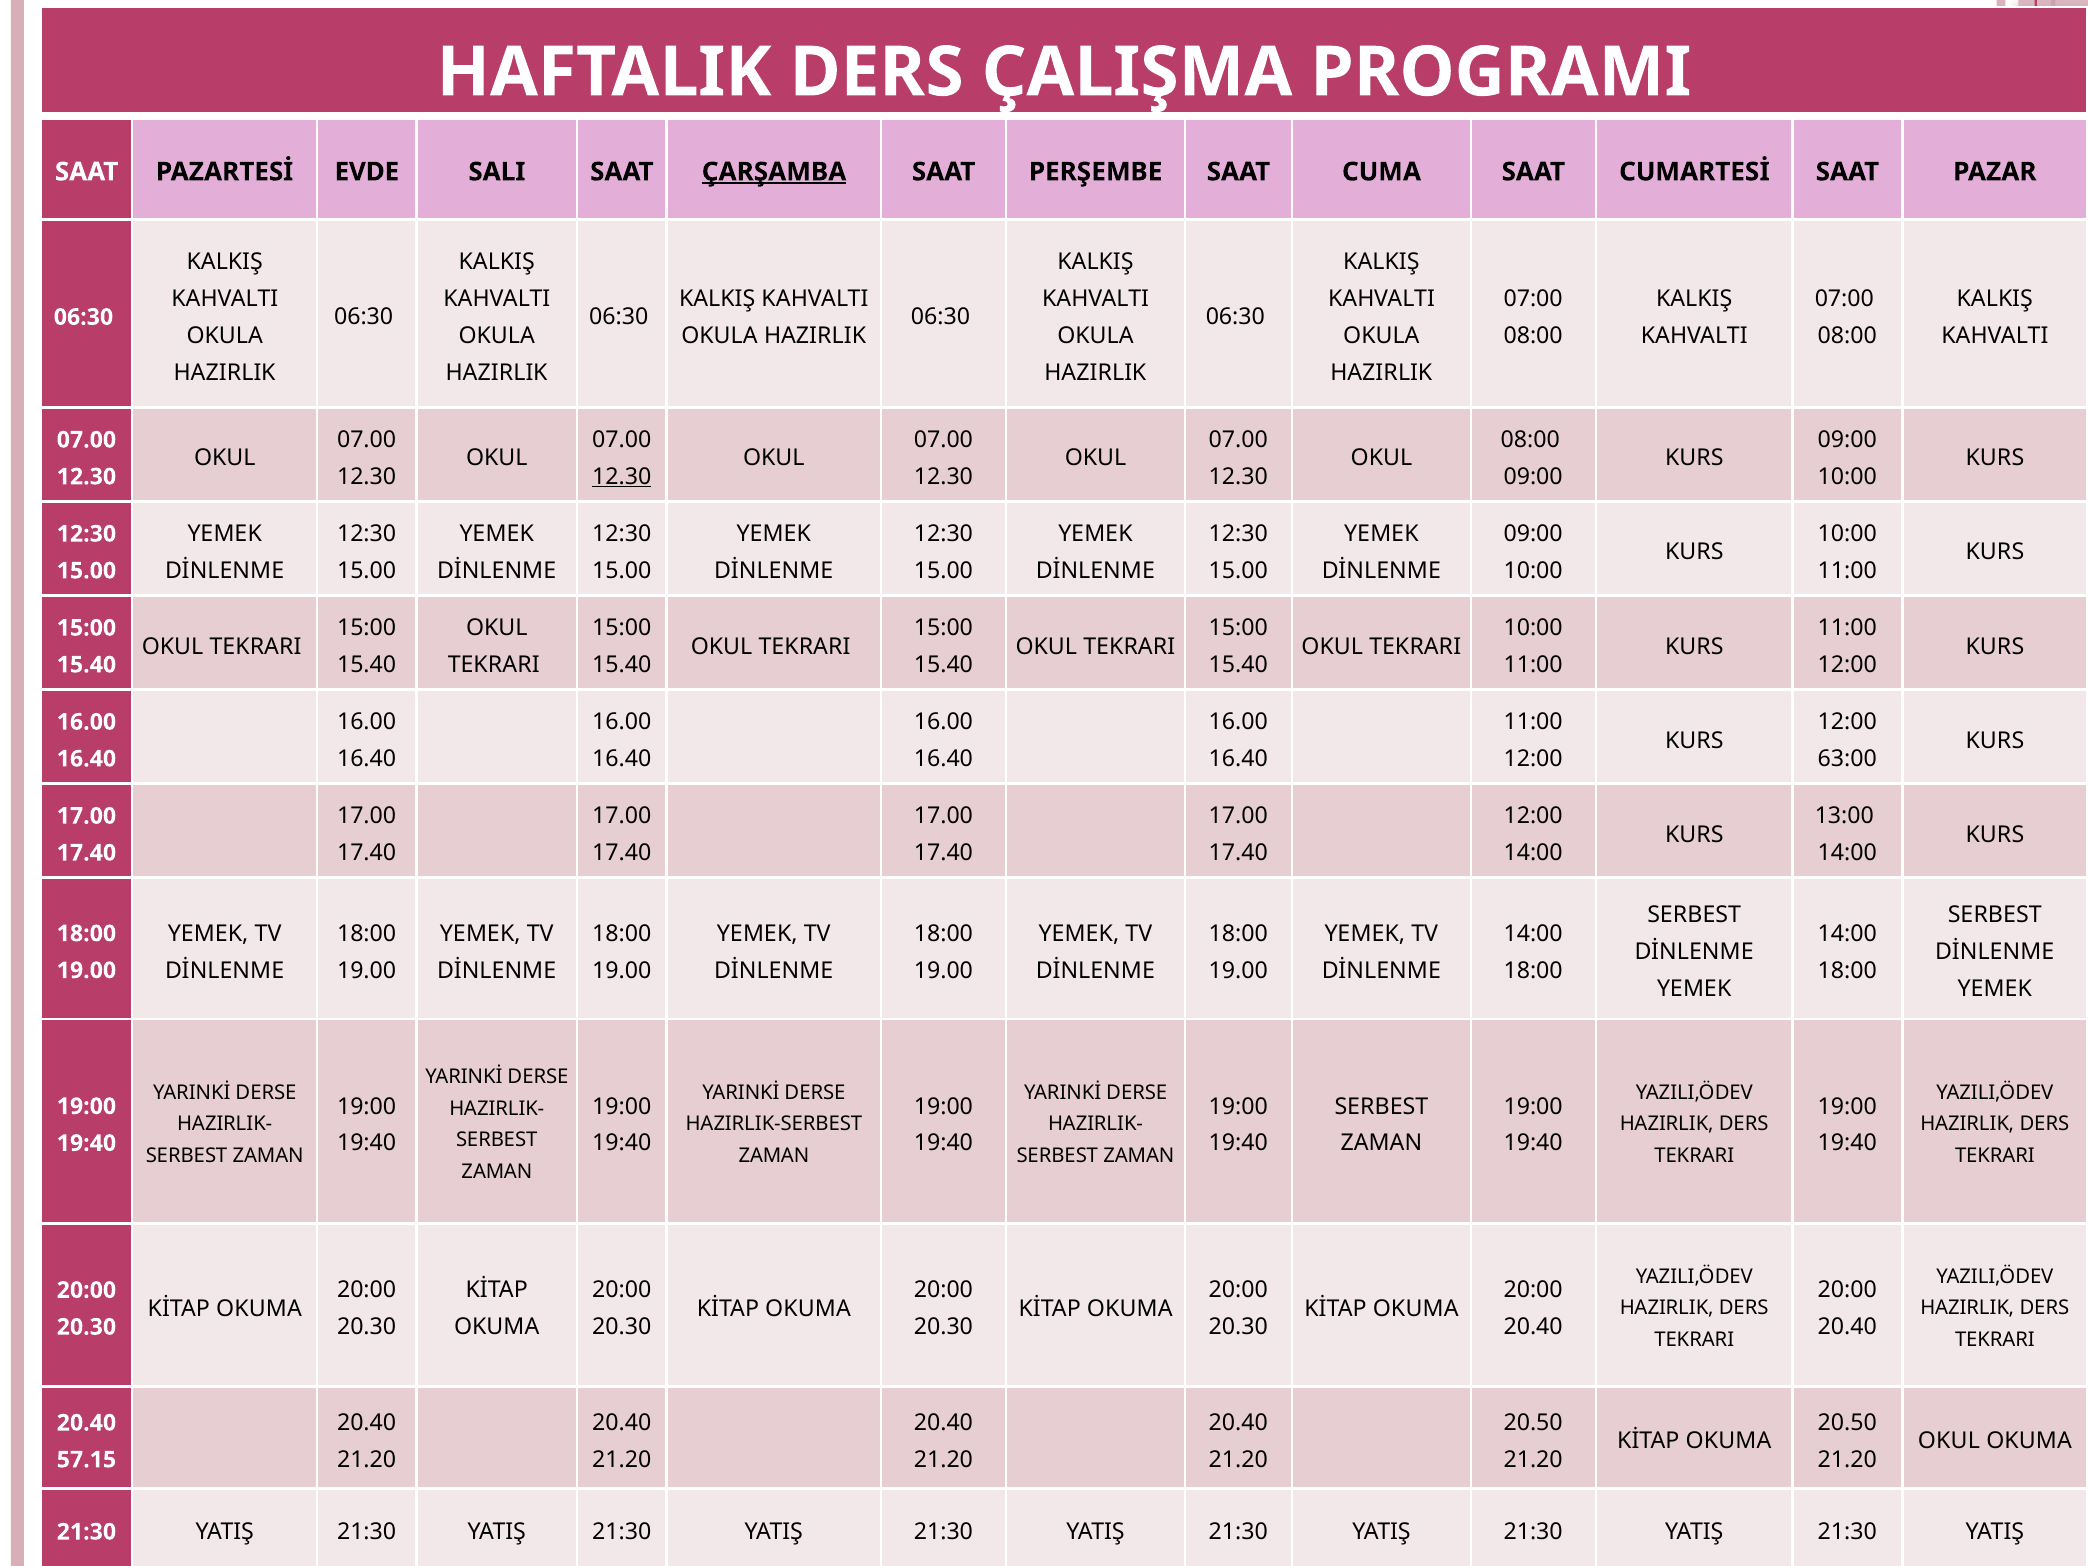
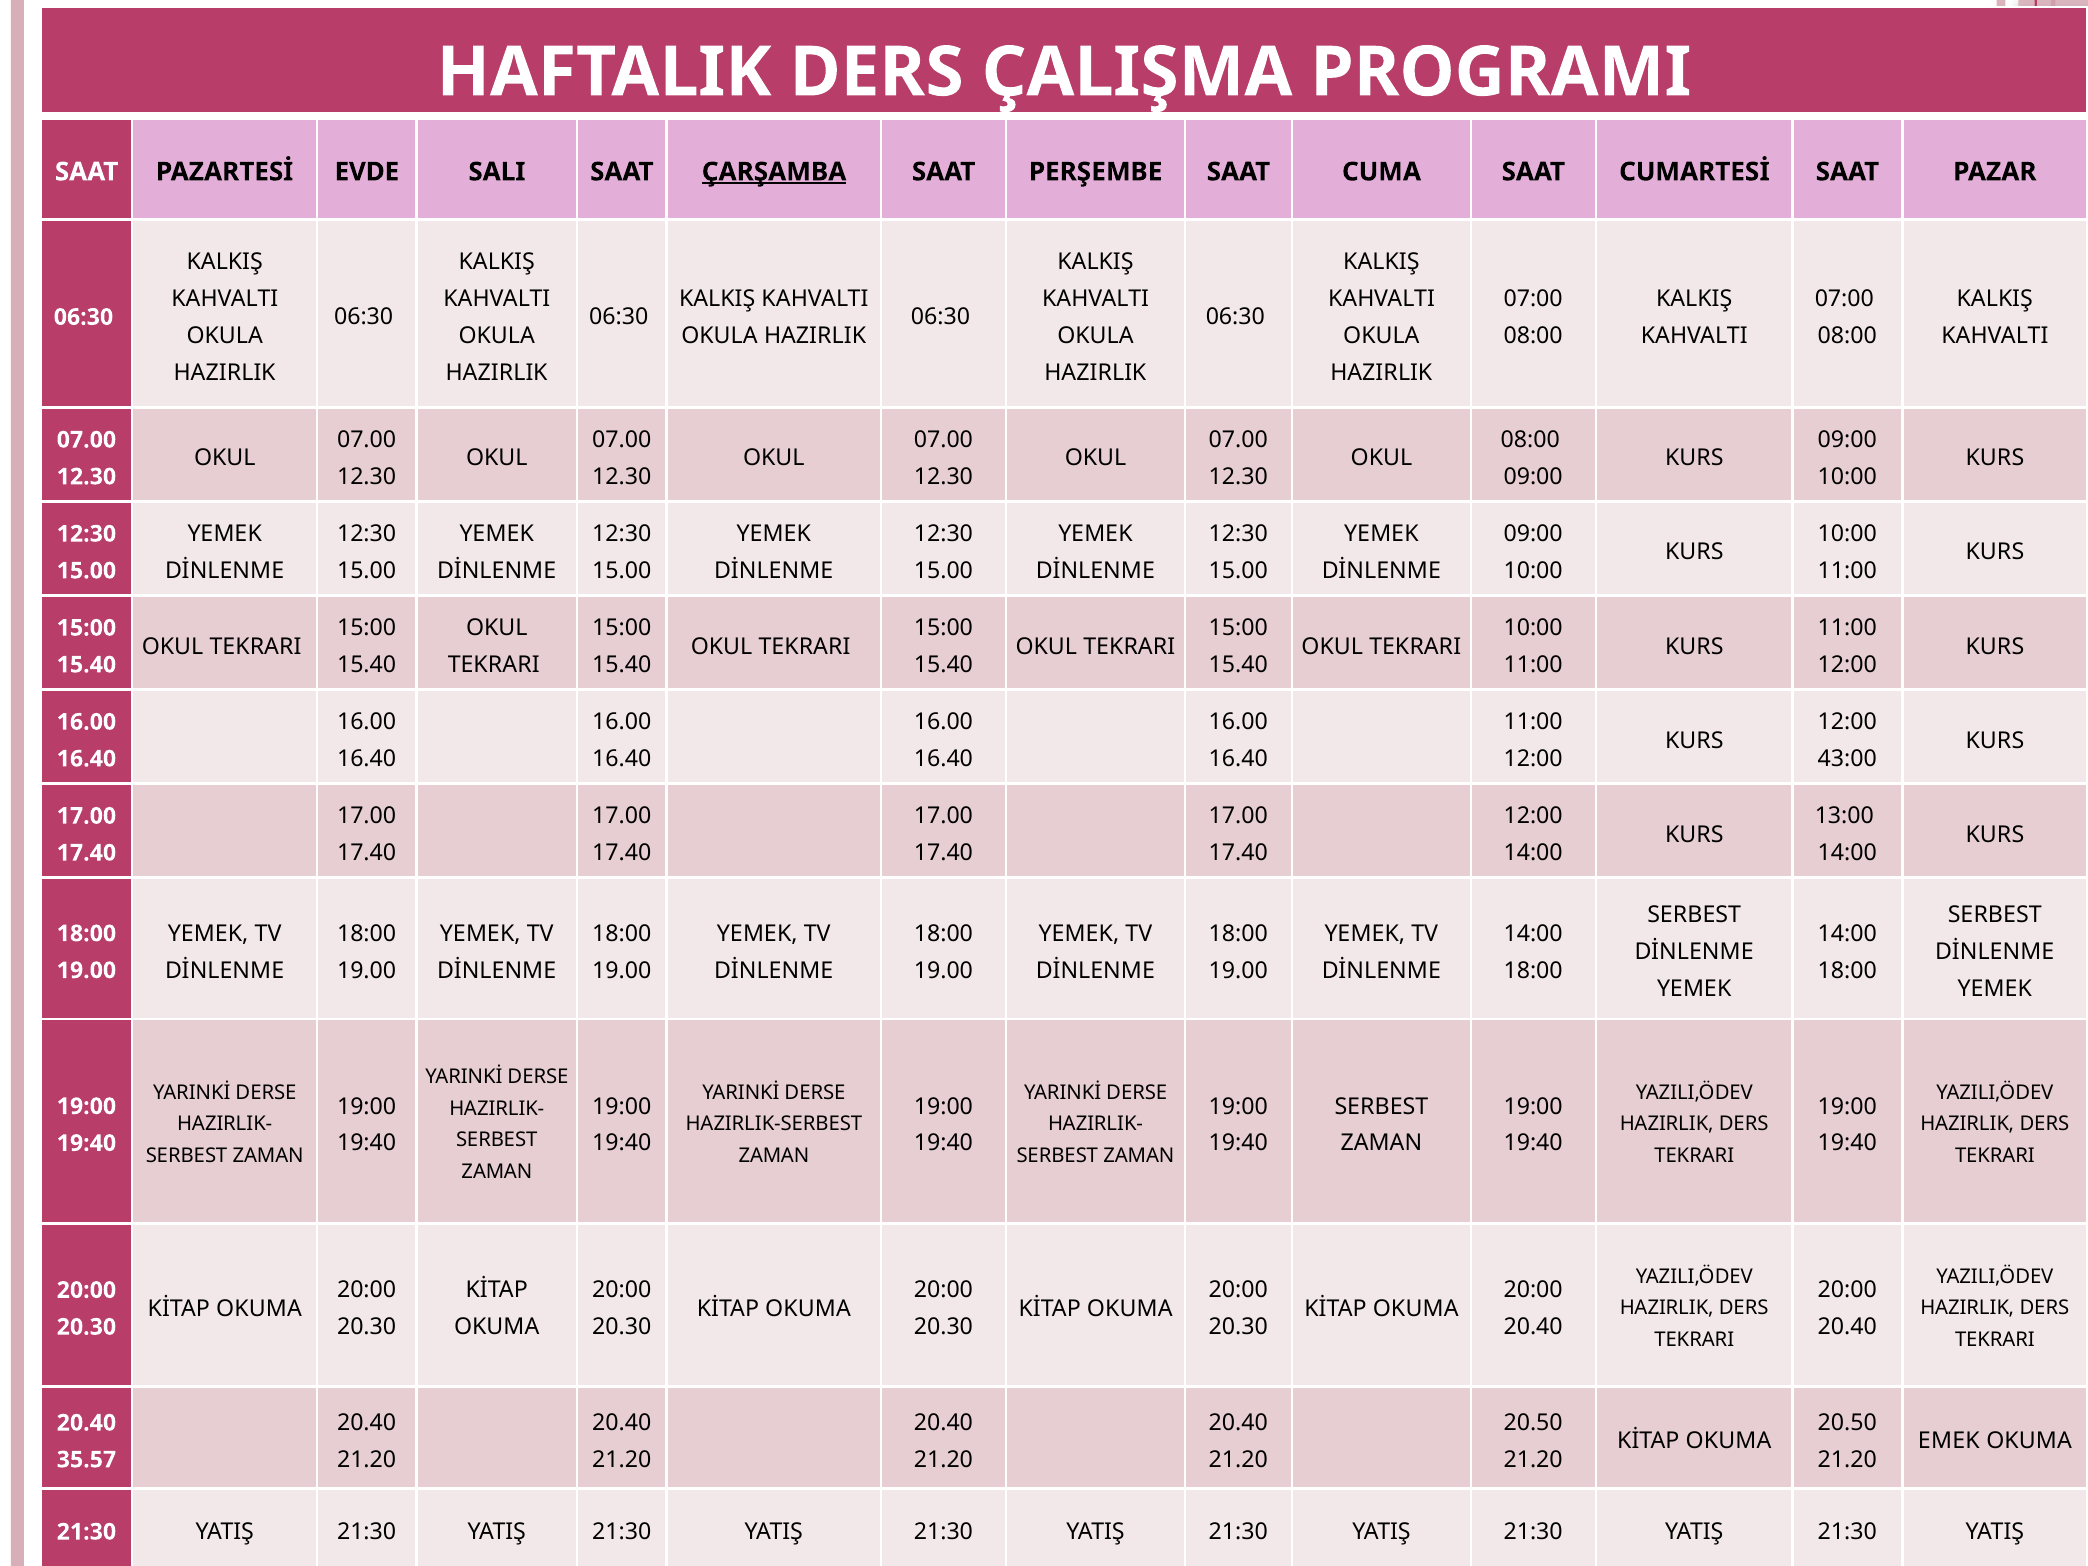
12.30 underline: present -> none (622, 477)
63:00: 63:00 -> 43:00 (1847, 759)
OKUL: OKUL -> EMEK (1949, 1441)
57.15: 57.15 -> 35.57 (86, 1460)
